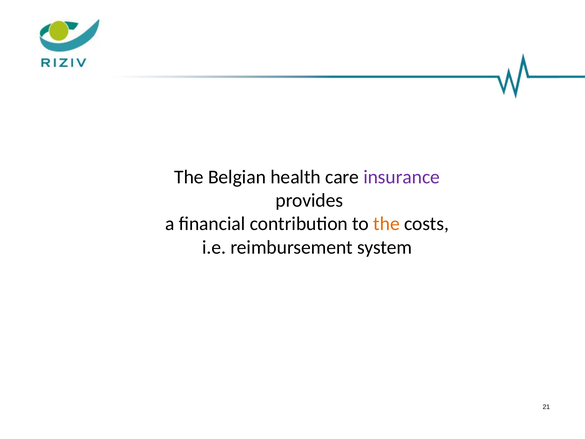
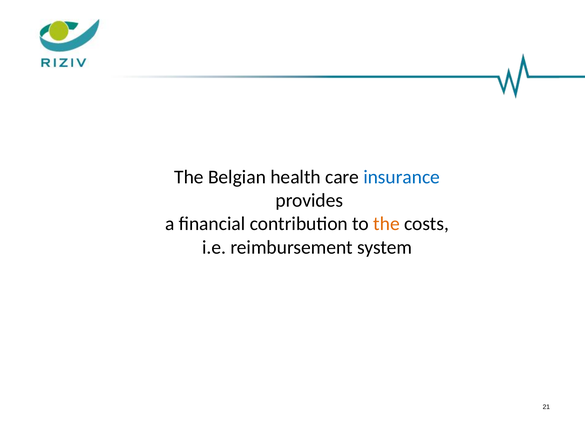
insurance colour: purple -> blue (402, 177)
